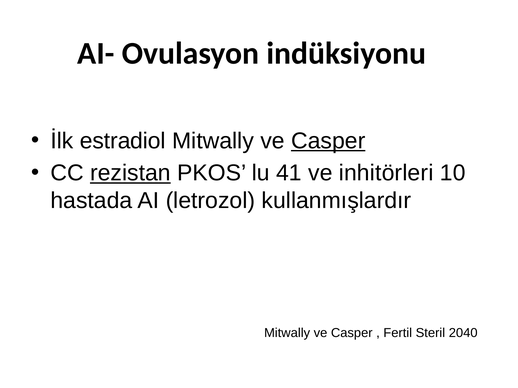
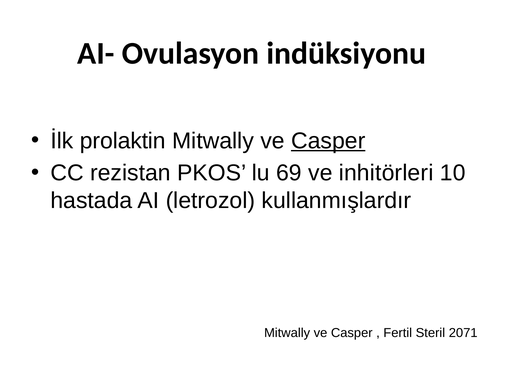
estradiol: estradiol -> prolaktin (123, 141)
rezistan underline: present -> none (130, 173)
41: 41 -> 69 (289, 173)
2040: 2040 -> 2071 (463, 333)
